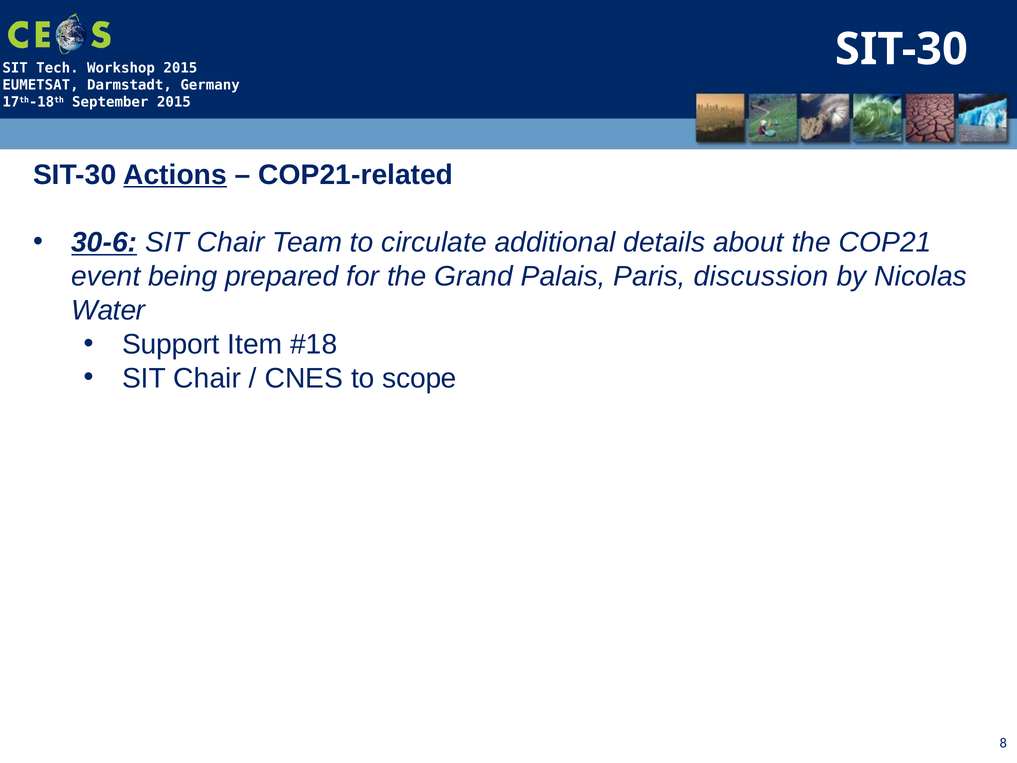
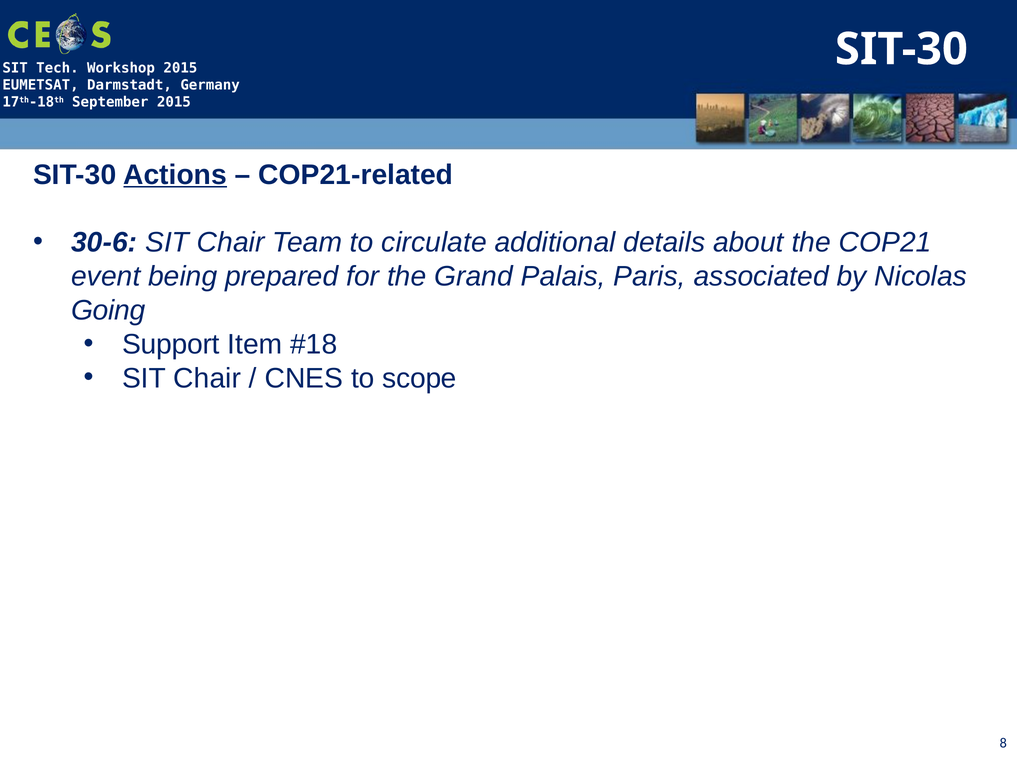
30-6 underline: present -> none (104, 242)
discussion: discussion -> associated (761, 276)
Water: Water -> Going (108, 310)
